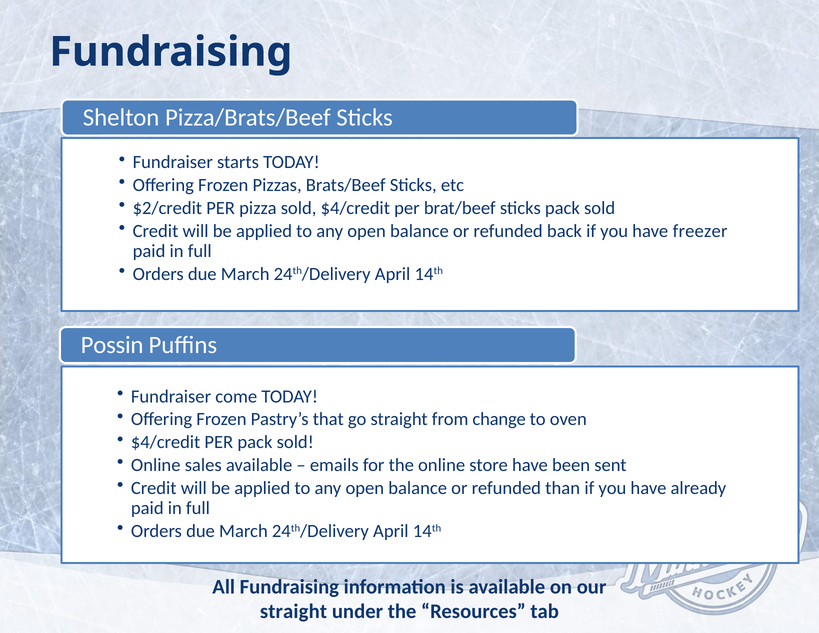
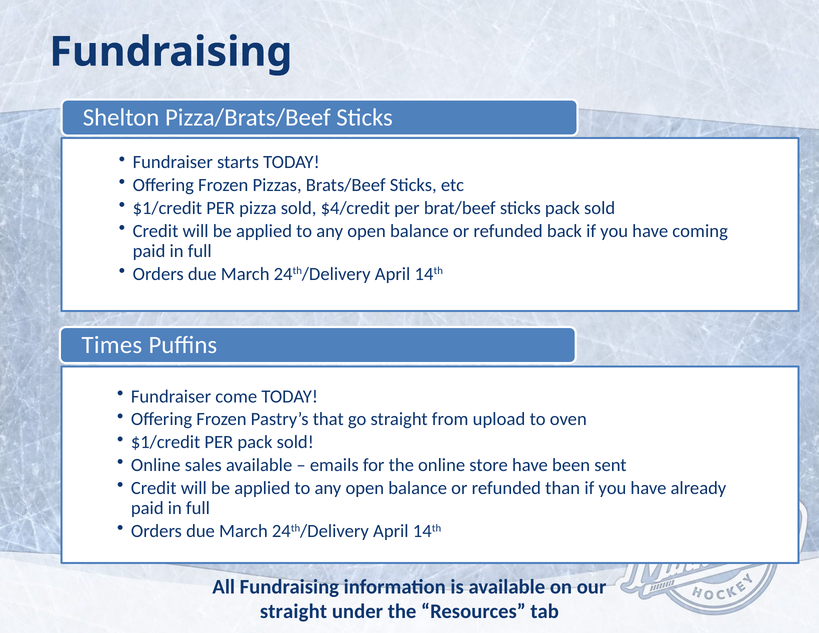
$2/credit: $2/credit -> $1/credit (167, 208)
freezer: freezer -> coming (700, 231)
Possin: Possin -> Times (112, 345)
change: change -> upload (499, 419)
$4/credit: $4/credit -> $1/credit (166, 442)
